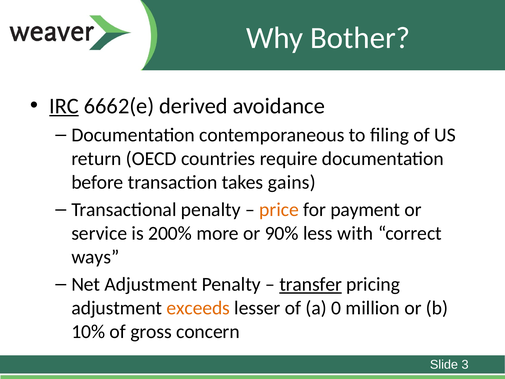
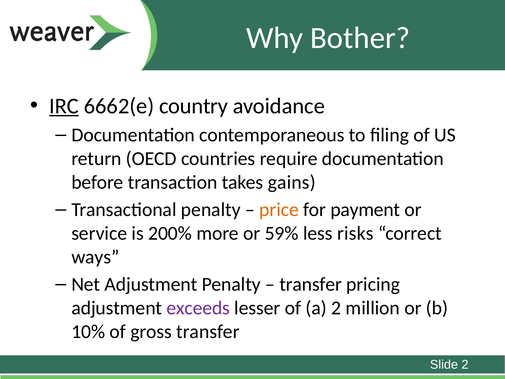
derived: derived -> country (194, 106)
90%: 90% -> 59% (282, 233)
with: with -> risks (355, 233)
transfer underline: present -> none (311, 284)
exceeds colour: orange -> purple (198, 308)
a 0: 0 -> 2 (336, 308)
gross concern: concern -> transfer (208, 331)
Slide 3: 3 -> 2 (465, 364)
